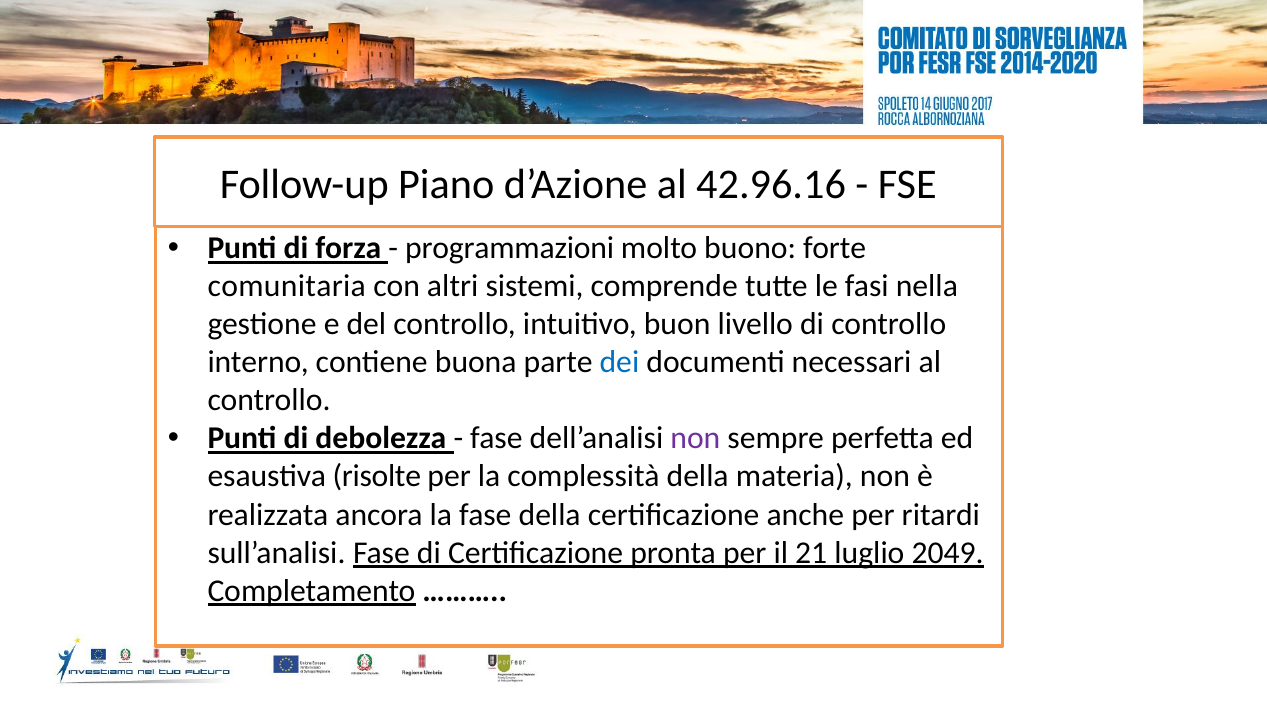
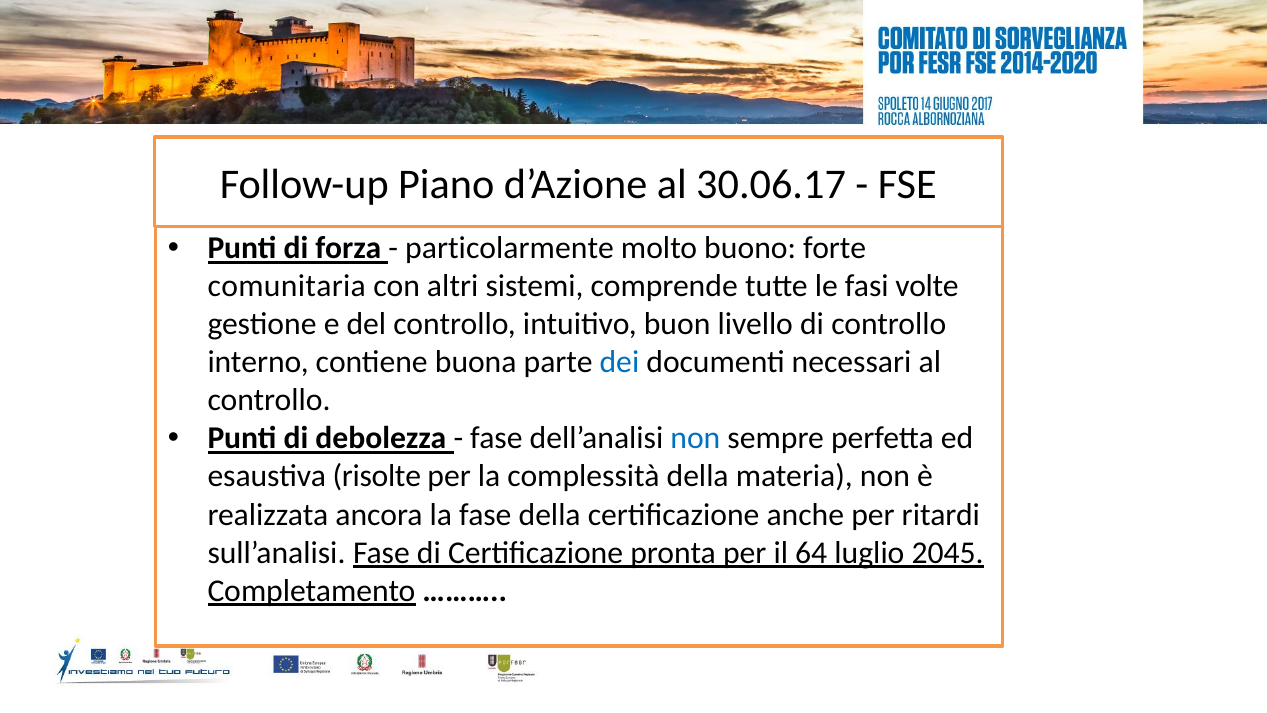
42.96.16: 42.96.16 -> 30.06.17 (771, 185)
programmazioni: programmazioni -> particolarmente (510, 248)
nella: nella -> volte (927, 286)
non colour: purple -> blue (695, 438)
21: 21 -> 64 (811, 552)
2049: 2049 -> 2045 (948, 552)
